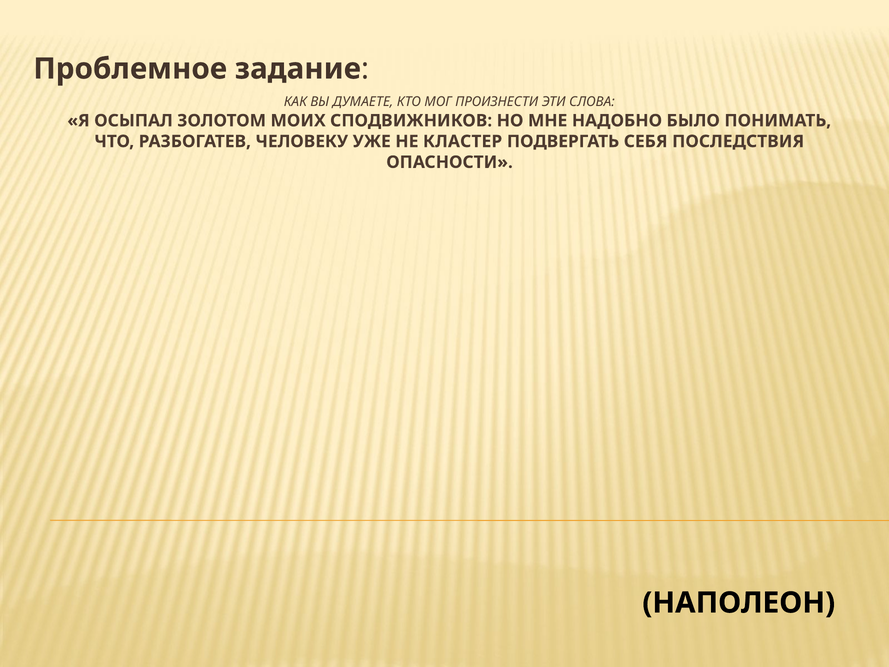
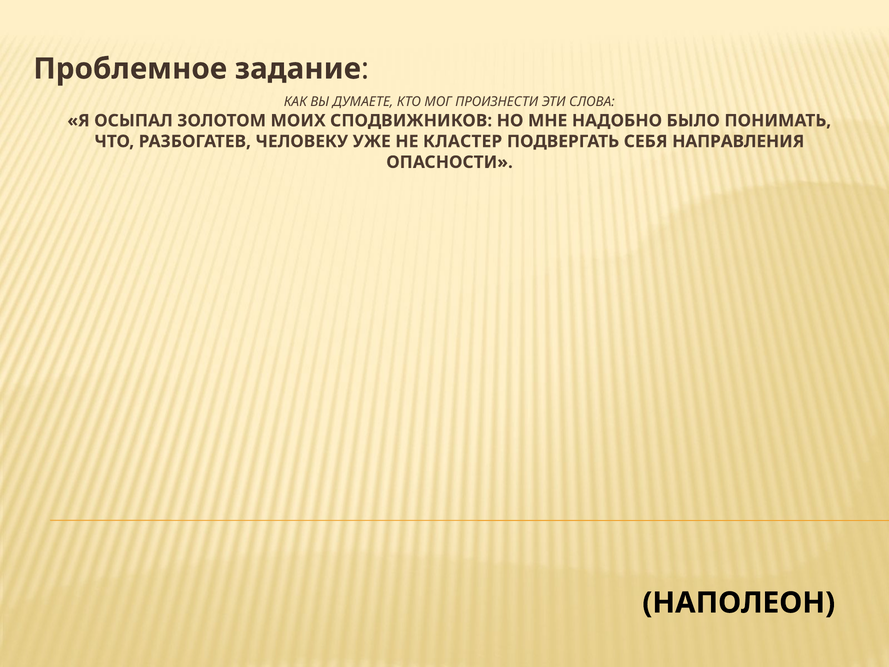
ПОСЛЕДСТВИЯ: ПОСЛЕДСТВИЯ -> НАПРАВЛЕНИЯ (738, 141)
